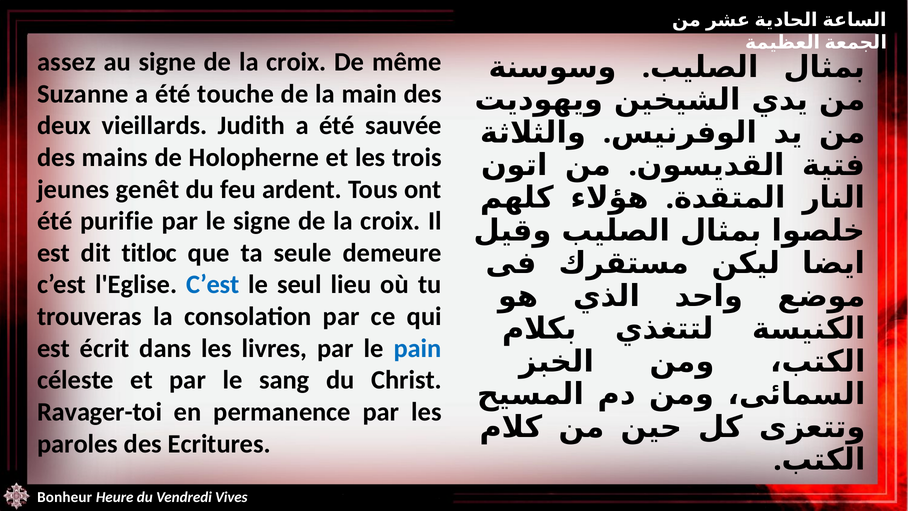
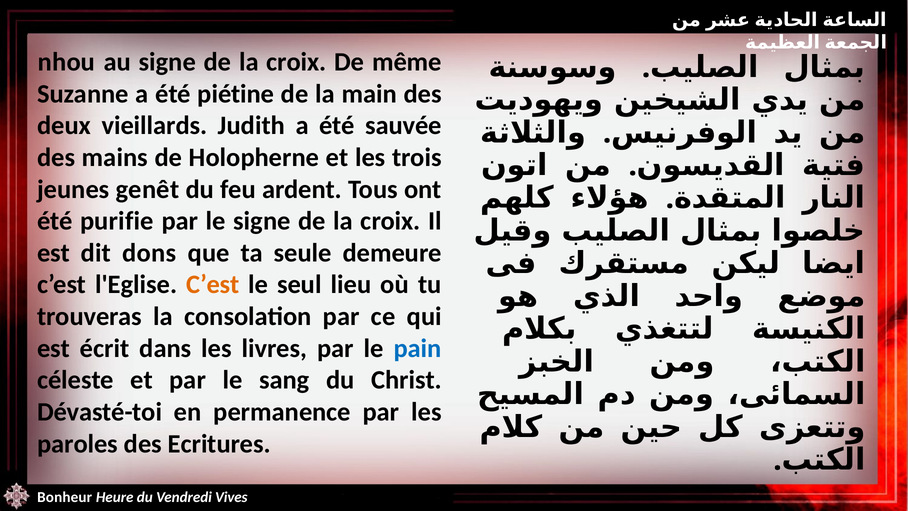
assez: assez -> nhou (66, 62)
touche: touche -> piétine (236, 94)
titloc: titloc -> dons (149, 253)
C’est colour: blue -> orange (213, 285)
Ravager-toi: Ravager-toi -> Dévasté-toi (100, 412)
